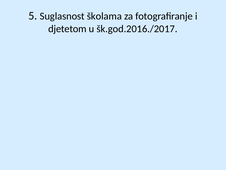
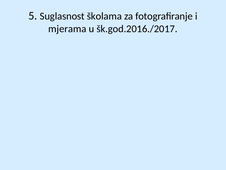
djetetom: djetetom -> mjerama (67, 29)
